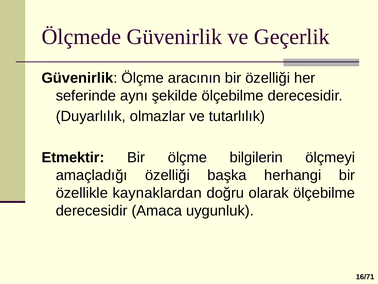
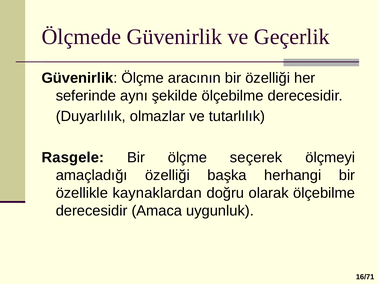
Etmektir: Etmektir -> Rasgele (73, 157)
bilgilerin: bilgilerin -> seçerek (256, 157)
